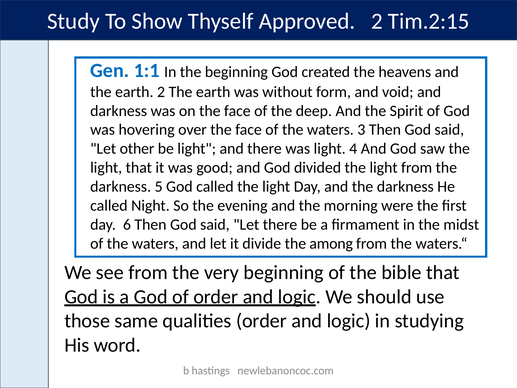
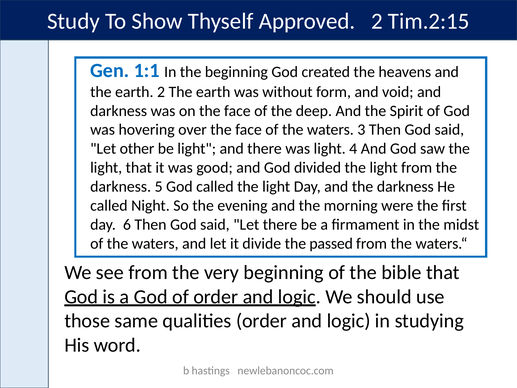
among: among -> passed (331, 243)
